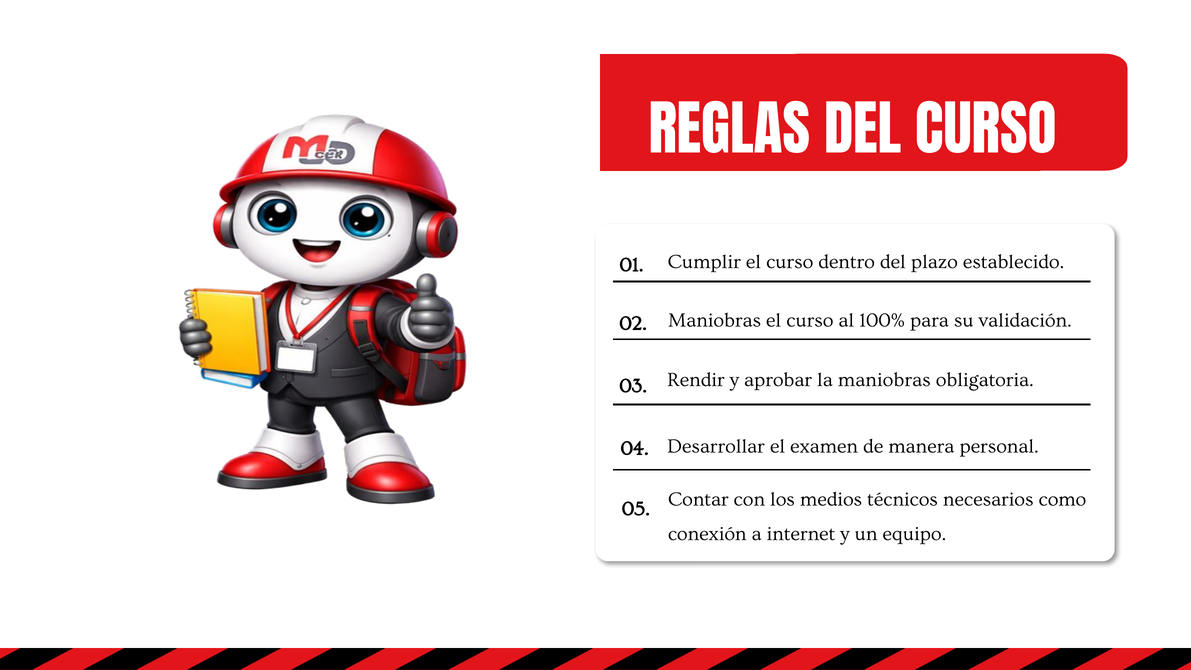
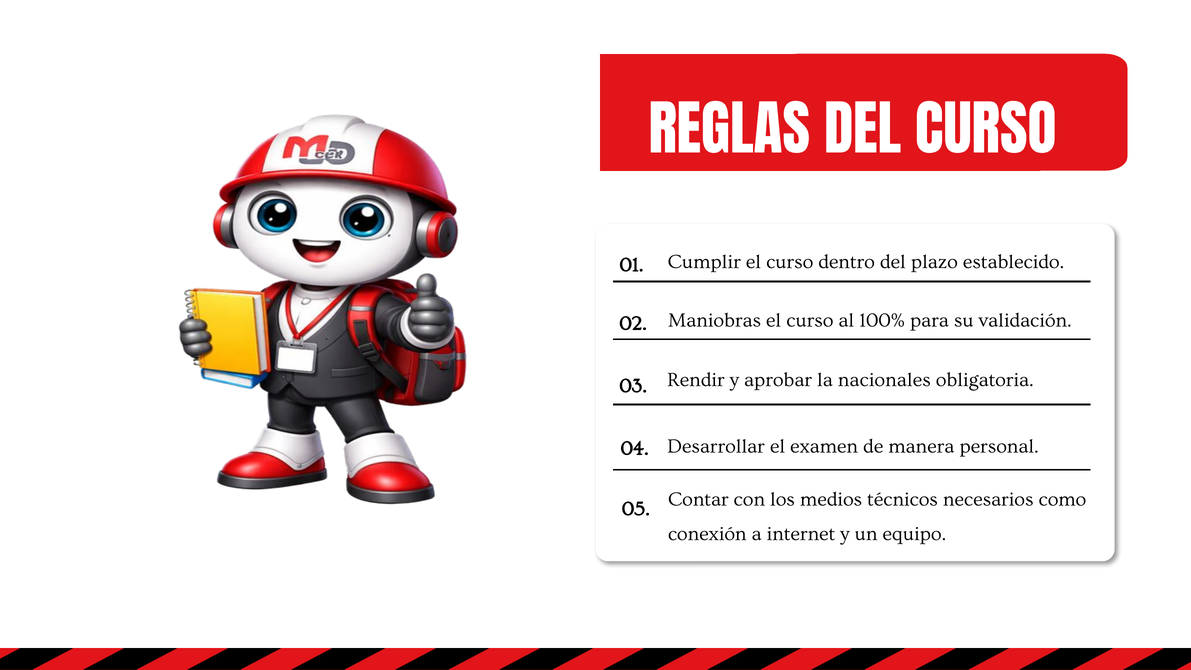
la maniobras: maniobras -> nacionales (884, 380)
